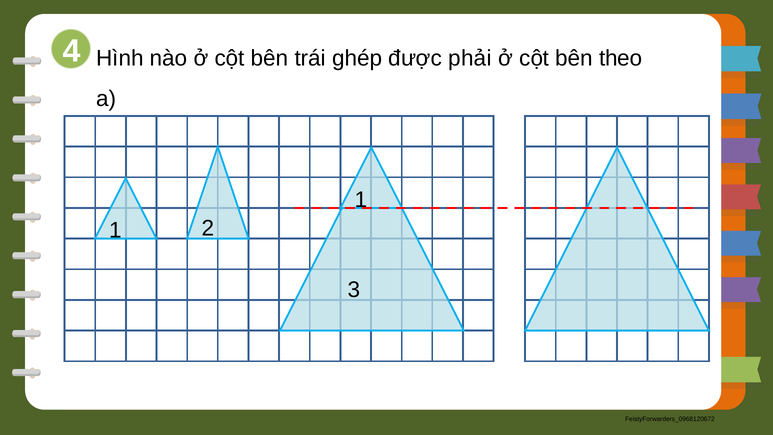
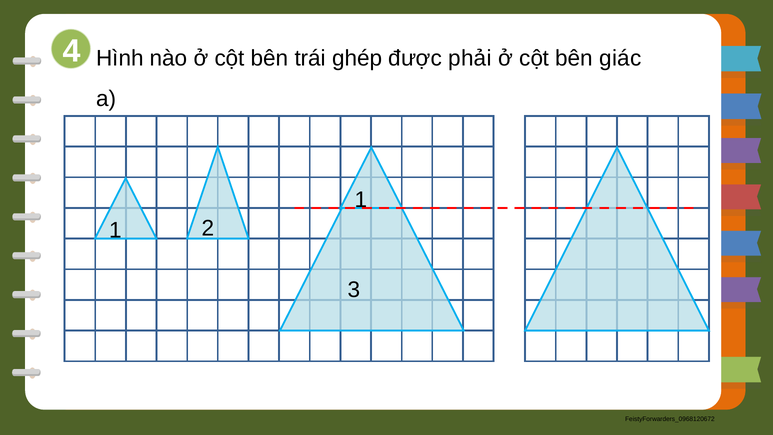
theo: theo -> giác (620, 58)
